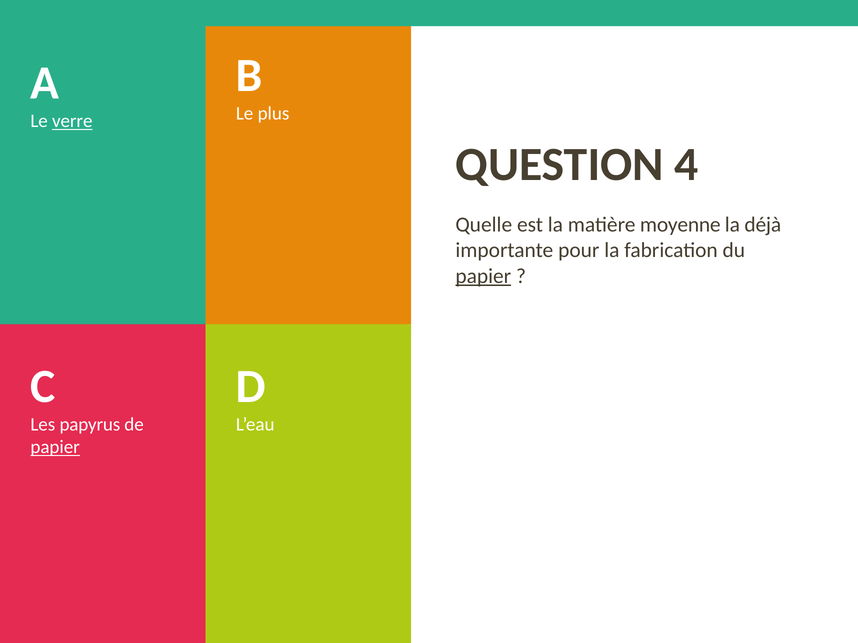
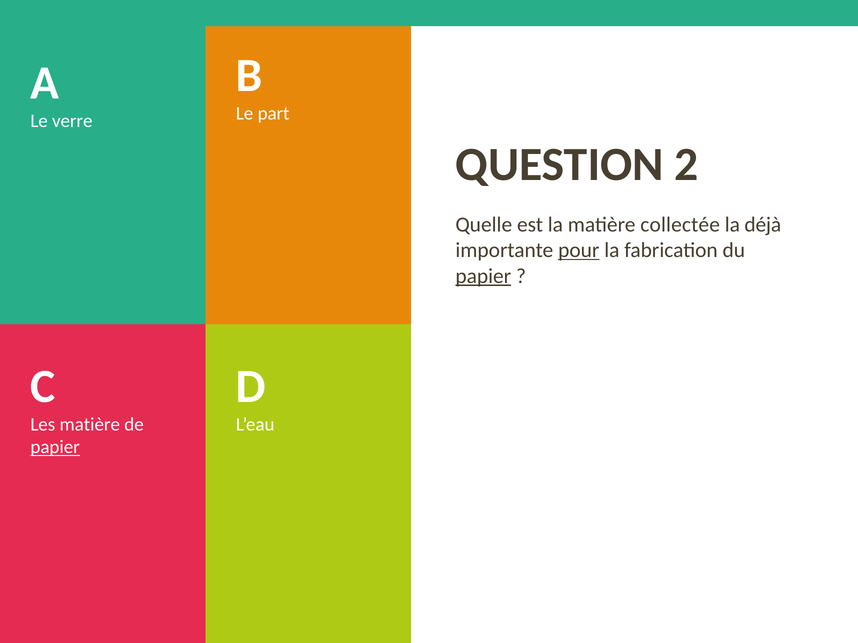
plus: plus -> part (274, 114)
verre underline: present -> none (72, 121)
4: 4 -> 2 (687, 164)
moyenne: moyenne -> collectée (680, 225)
pour underline: none -> present (579, 251)
Les papyrus: papyrus -> matière (90, 425)
